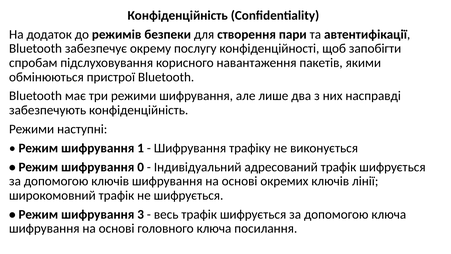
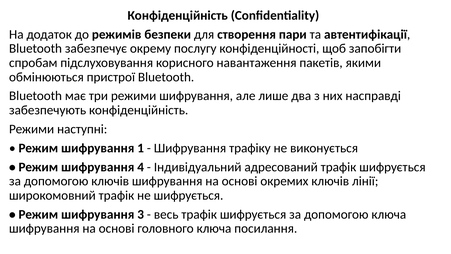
0: 0 -> 4 (141, 167)
